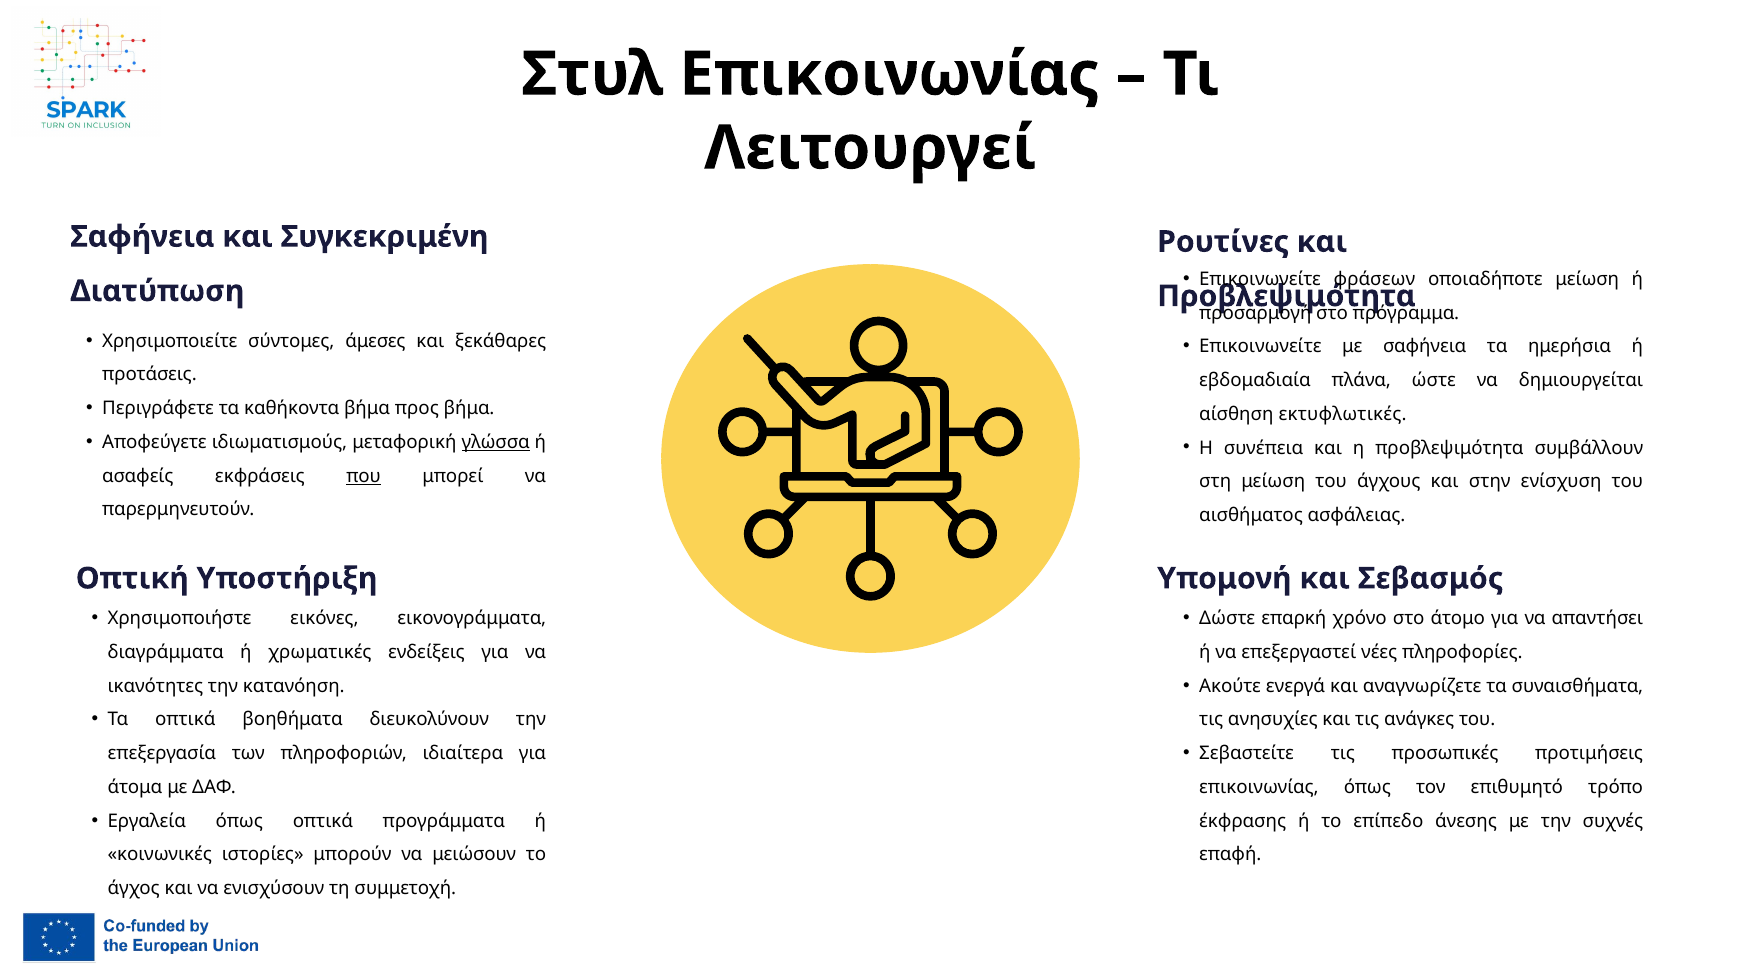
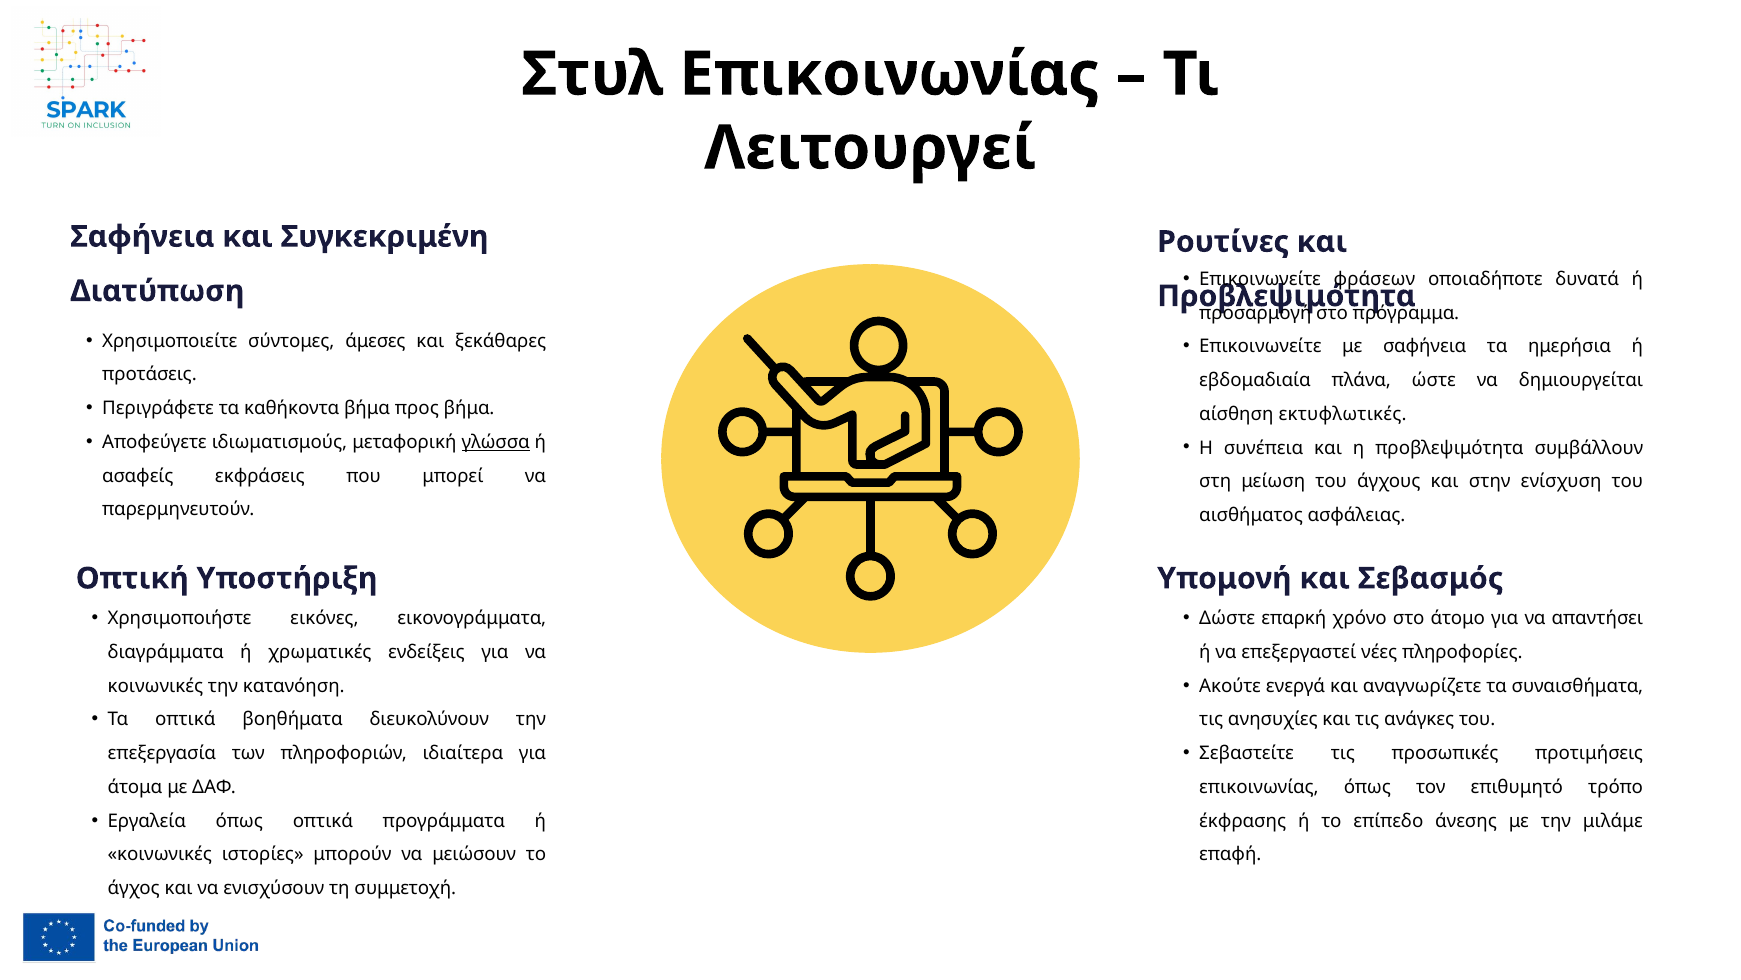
οποιαδήποτε μείωση: μείωση -> δυνατά (1587, 279)
που underline: present -> none (364, 476)
ικανότητες: ικανότητες -> κοινωνικές (155, 685)
συχνές: συχνές -> μιλάμε (1613, 820)
